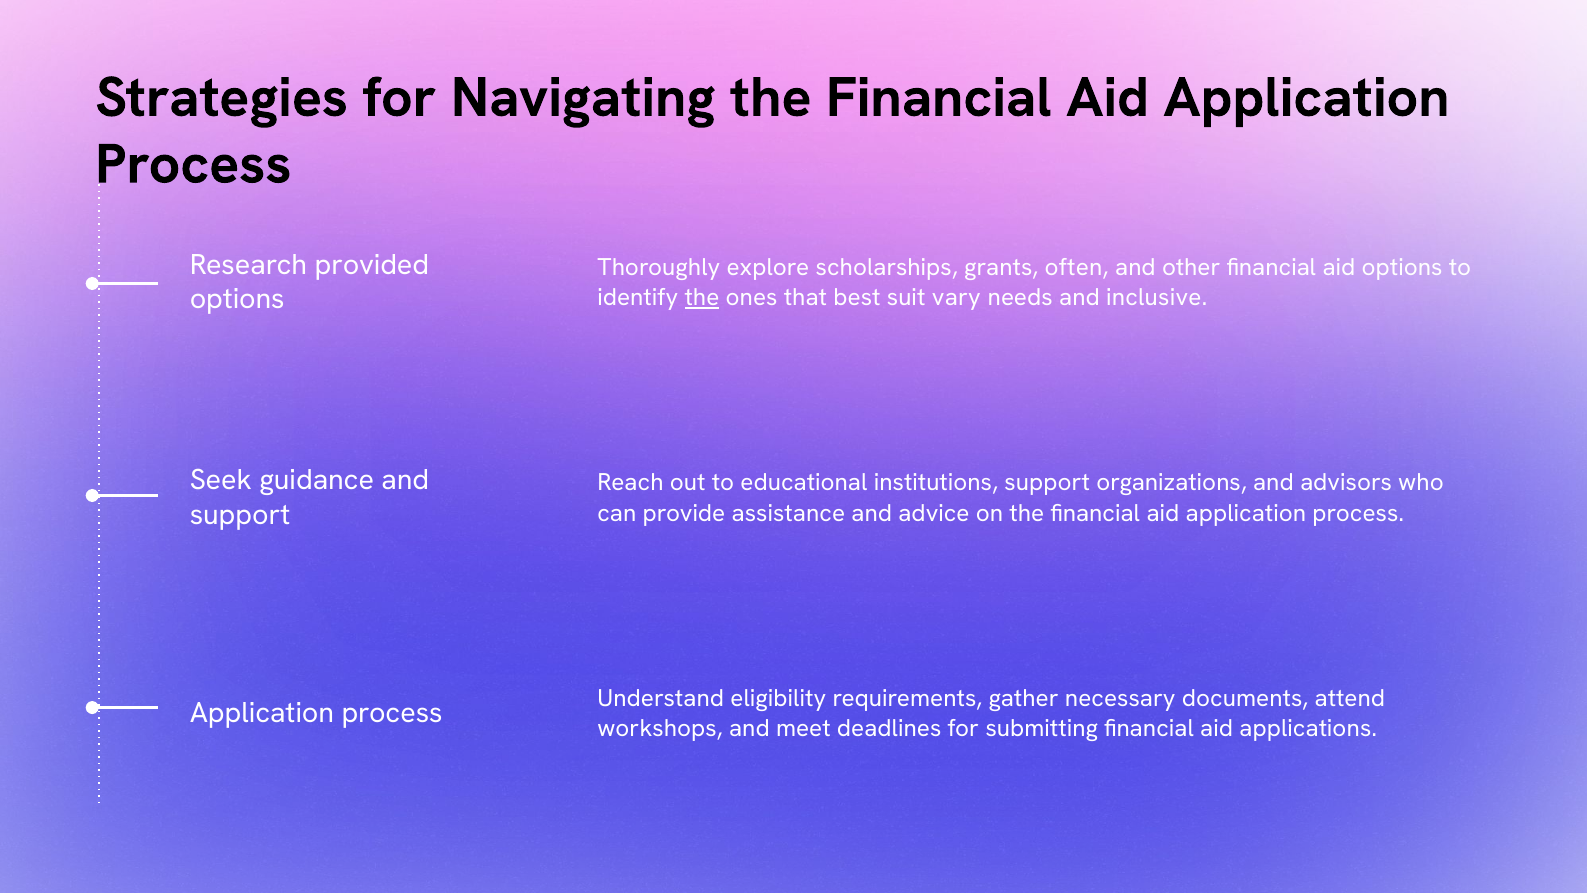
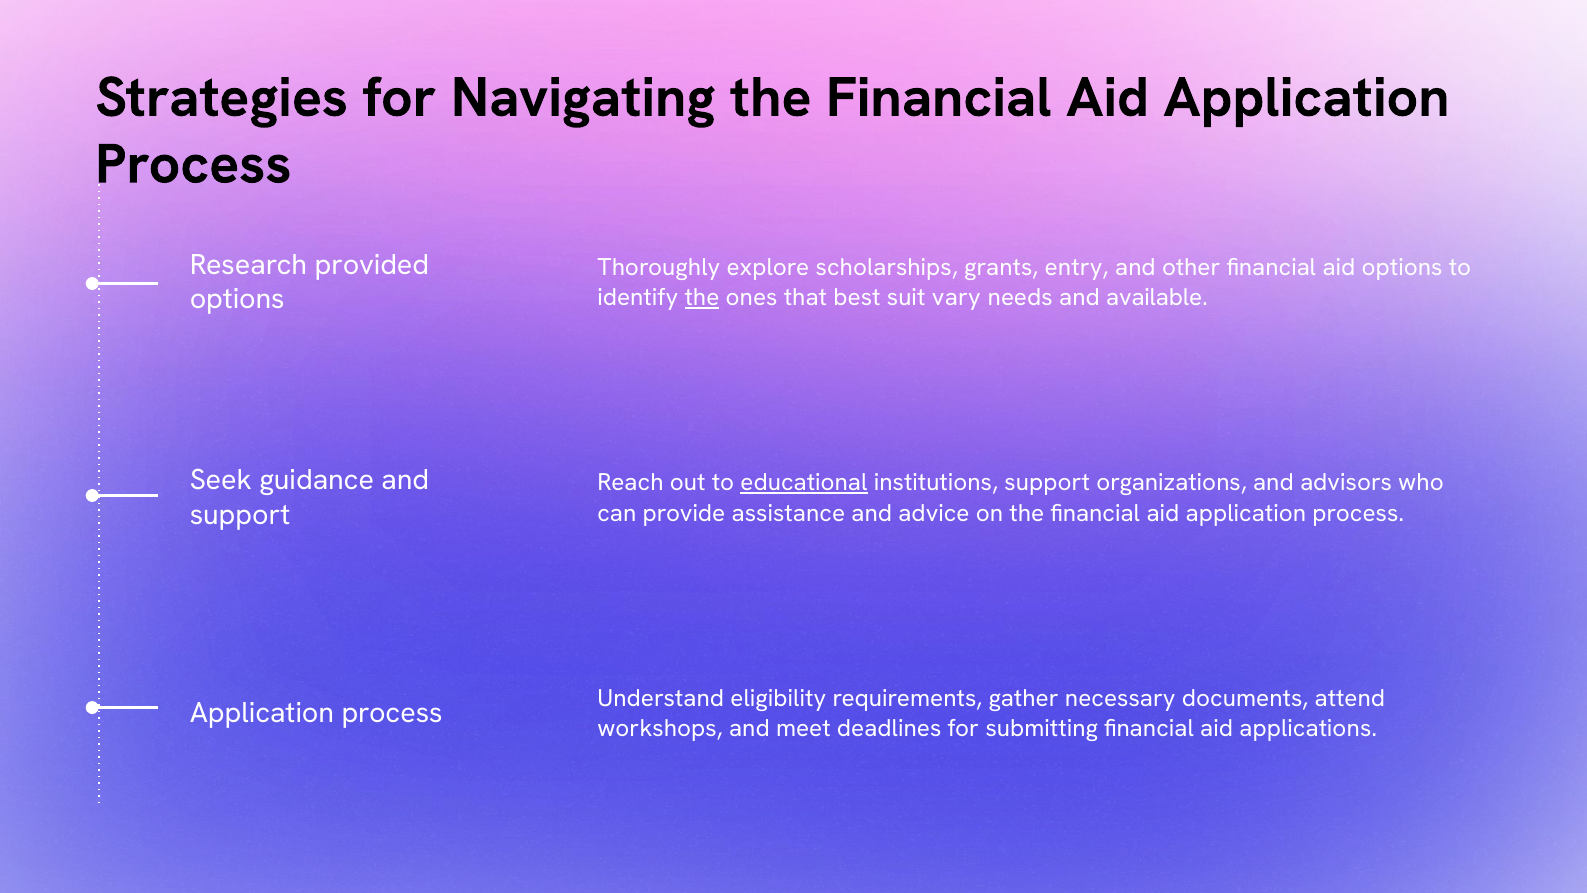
often: often -> entry (1077, 267)
inclusive: inclusive -> available (1157, 298)
educational underline: none -> present (804, 482)
